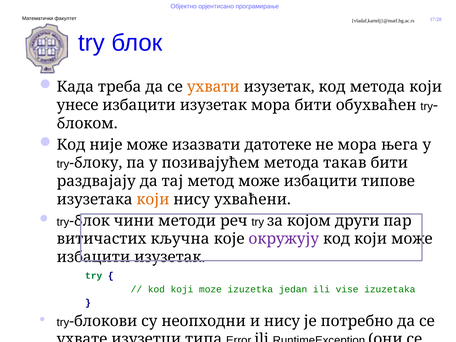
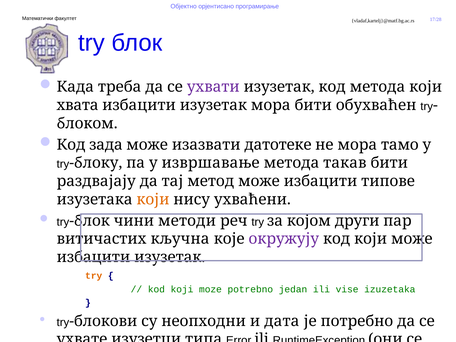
ухвати colour: orange -> purple (213, 87)
унесе: унесе -> хвата (78, 105)
није: није -> зада (106, 145)
њега: њега -> тамо (400, 145)
позивајућем: позивајућем -> извршавање (211, 163)
try colour: green -> orange (94, 276)
izuzetka: izuzetka -> potrebno (250, 289)
и нису: нису -> дата (282, 321)
